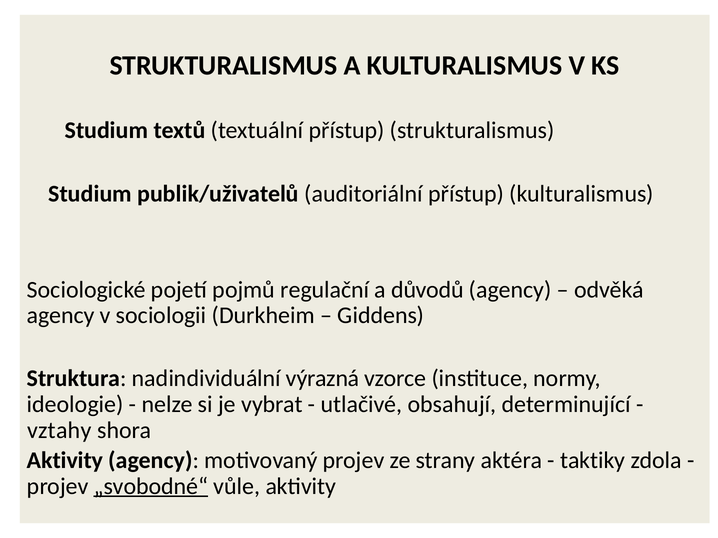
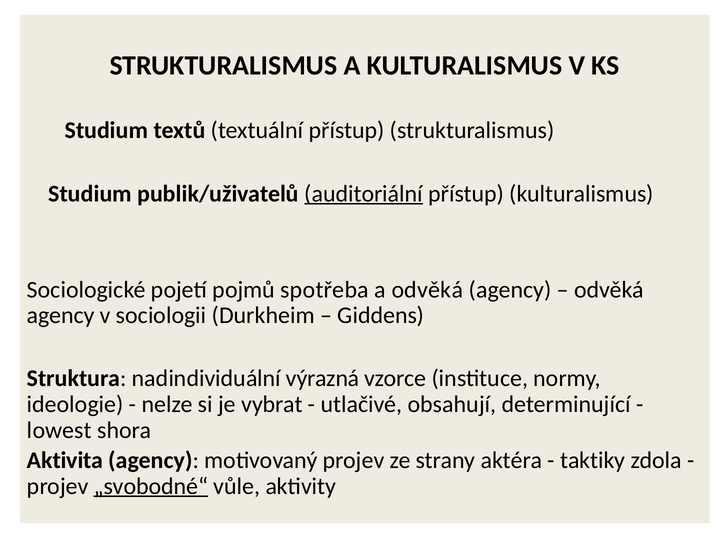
auditoriální underline: none -> present (364, 194)
regulační: regulační -> spotřeba (325, 290)
a důvodů: důvodů -> odvěká (427, 290)
vztahy: vztahy -> lowest (59, 431)
Aktivity: Aktivity -> Aktivita (65, 461)
